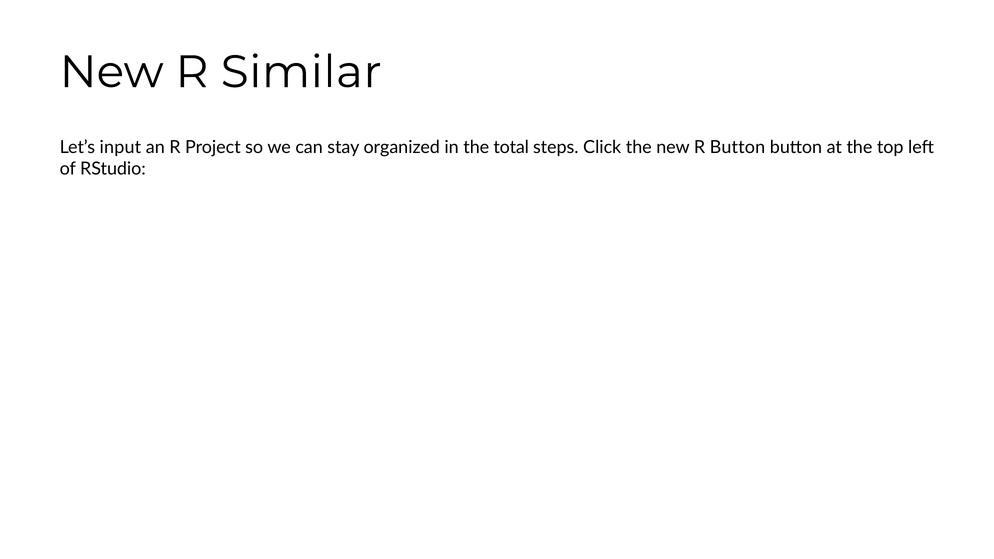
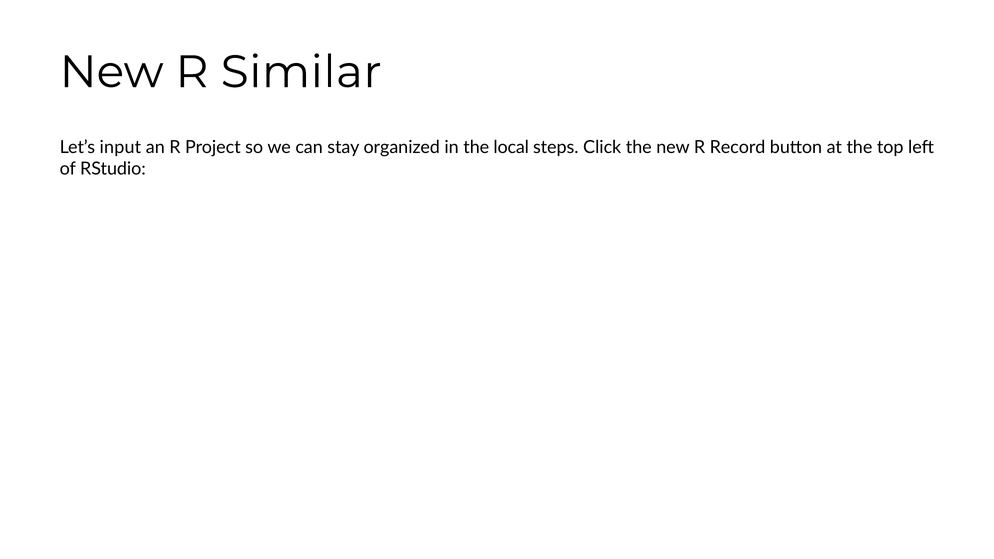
total: total -> local (511, 147)
R Button: Button -> Record (738, 147)
